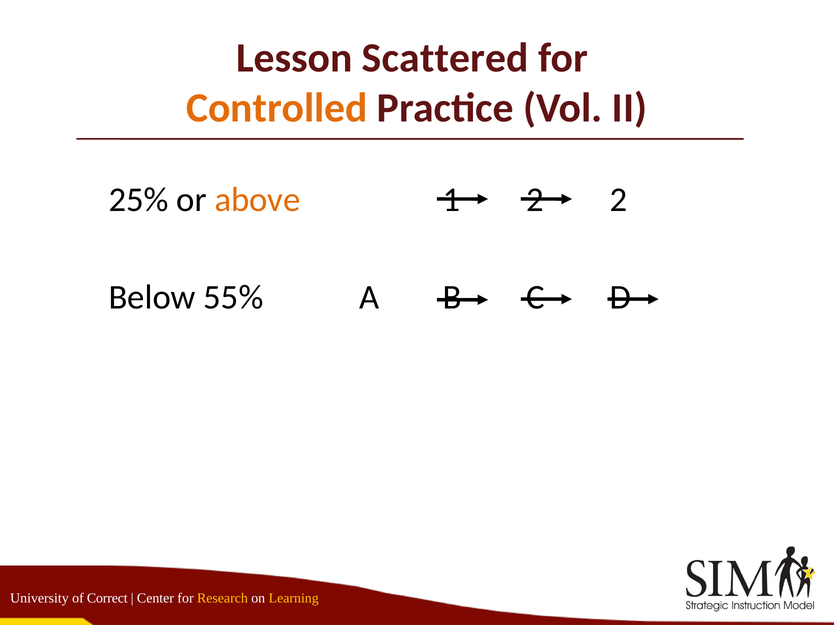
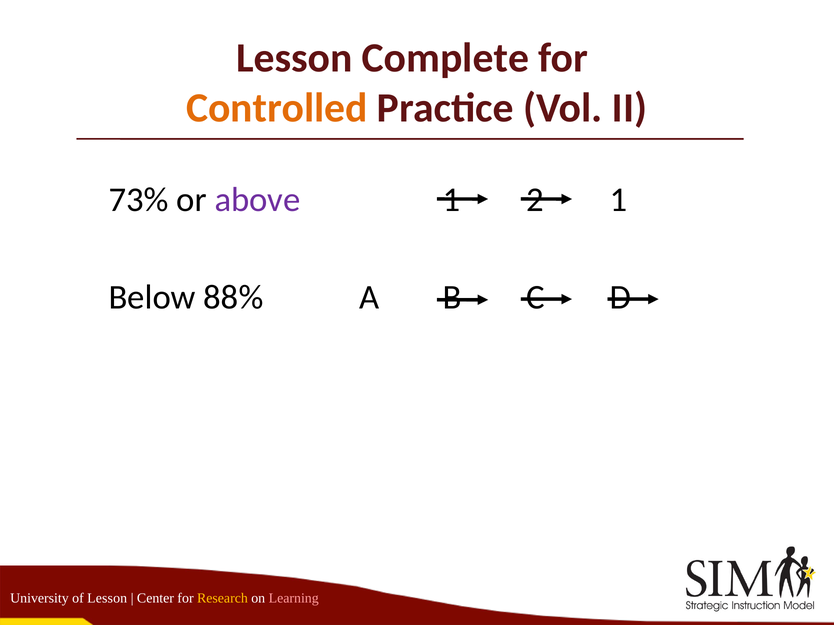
Scattered: Scattered -> Complete (445, 58)
25%: 25% -> 73% (139, 200)
above colour: orange -> purple (257, 200)
2: 2 -> 1 (618, 200)
55%: 55% -> 88% (233, 297)
of Correct: Correct -> Lesson (107, 598)
Learning colour: yellow -> pink (294, 598)
